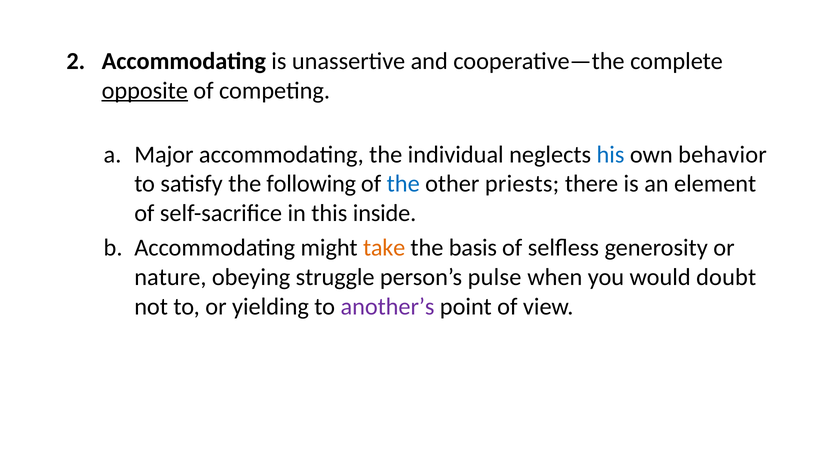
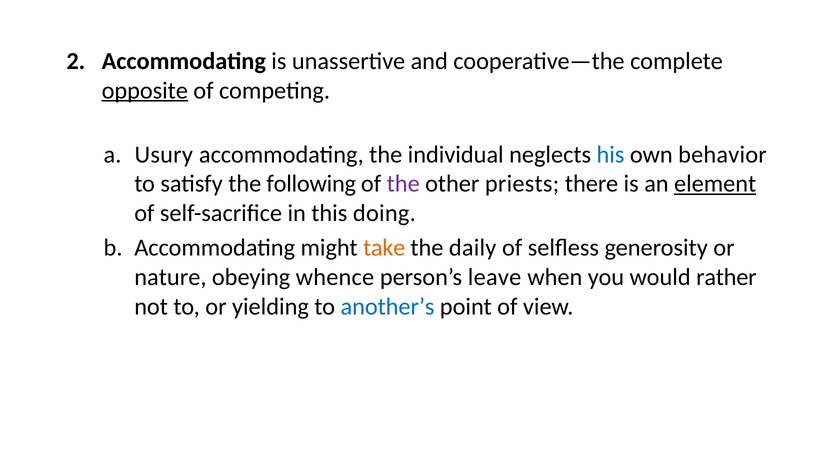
Major: Major -> Usury (164, 154)
the colour: blue -> purple (403, 184)
element underline: none -> present (715, 184)
inside: inside -> doing (384, 213)
basis: basis -> daily (473, 248)
struggle: struggle -> whence (335, 277)
pulse: pulse -> leave (495, 277)
doubt: doubt -> rather (726, 277)
another’s colour: purple -> blue (388, 306)
